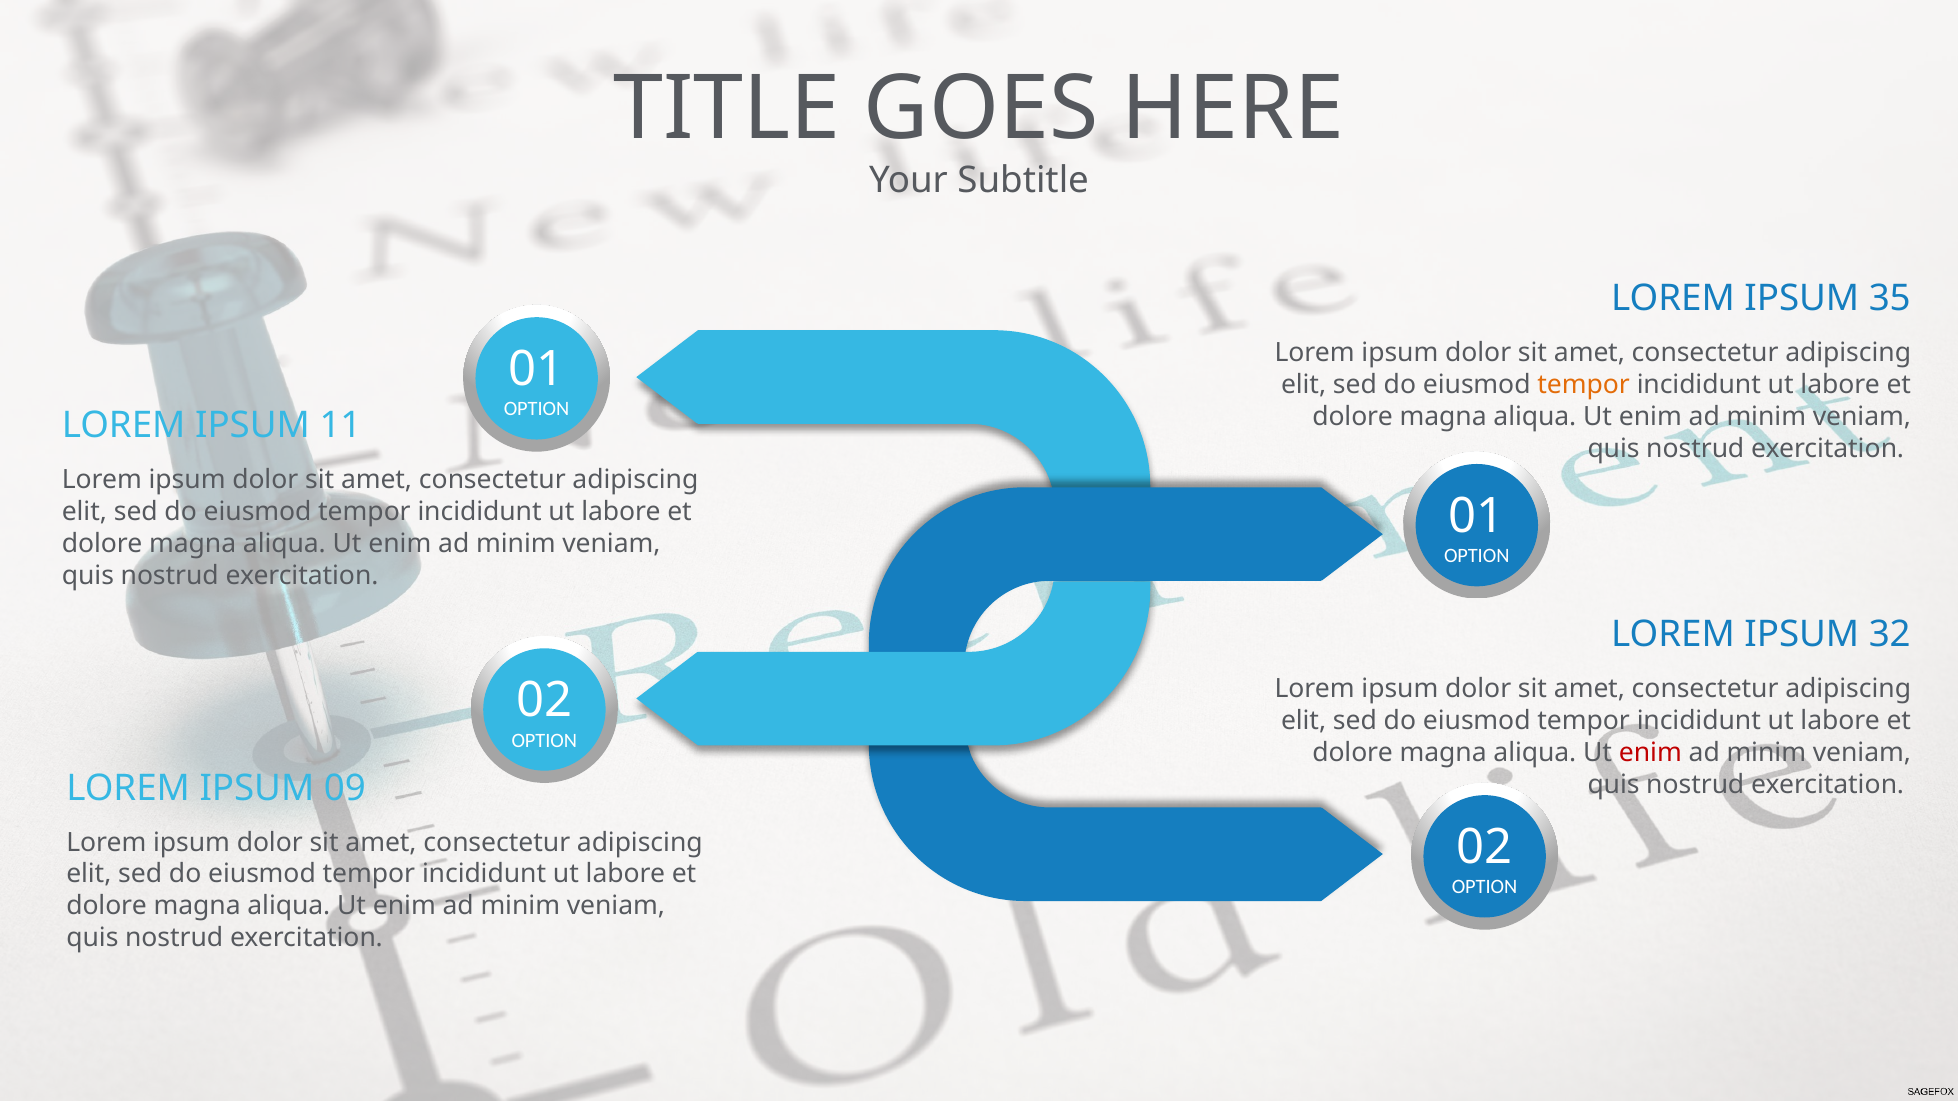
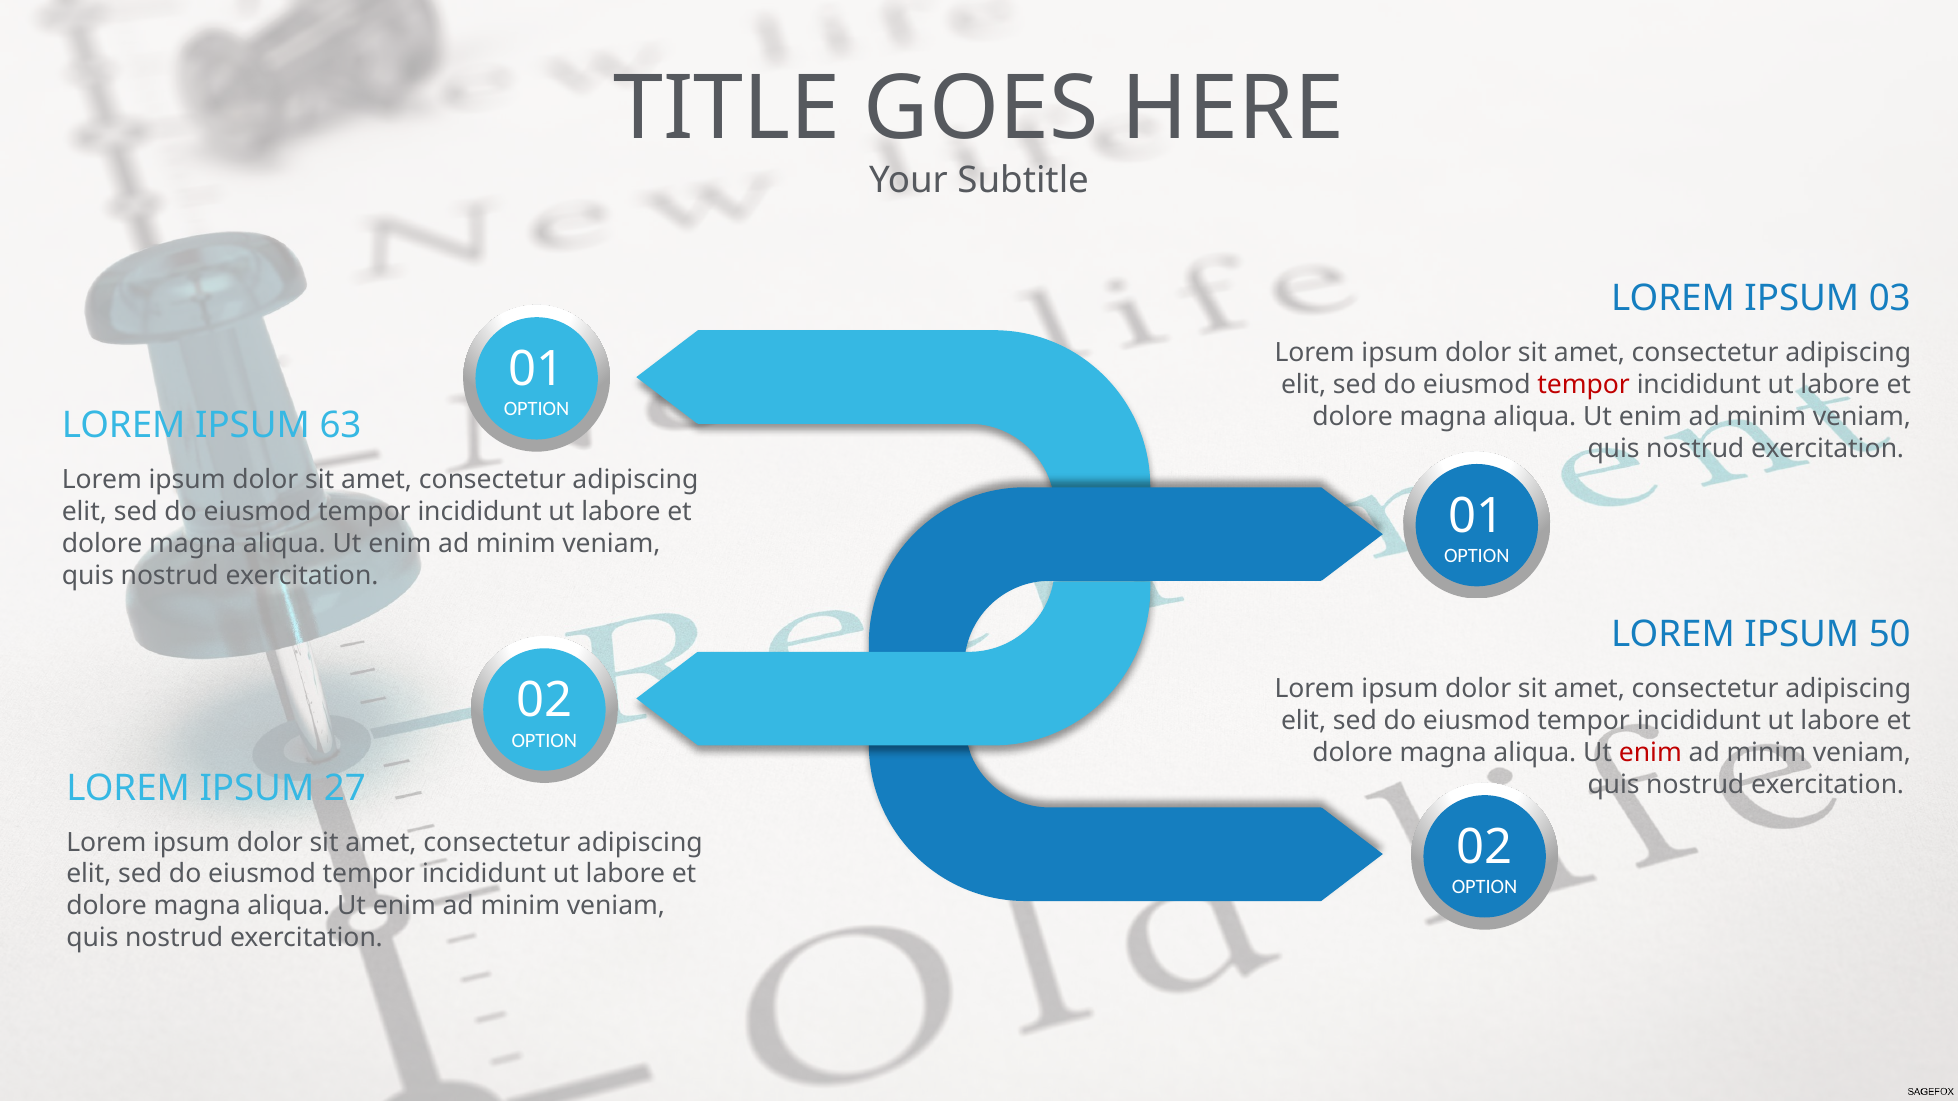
35: 35 -> 03 (1890, 299)
tempor colour: orange -> red (1584, 385)
11: 11 -> 63 (340, 426)
32: 32 -> 50 (1890, 635)
09: 09 -> 27 (345, 788)
